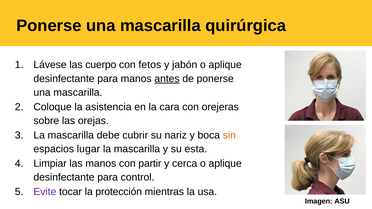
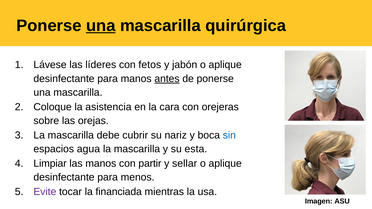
una underline: none -> present (101, 26)
cuerpo: cuerpo -> líderes (101, 65)
sin colour: orange -> blue (229, 135)
lugar: lugar -> agua (88, 149)
cerca: cerca -> sellar (185, 164)
control: control -> menos (138, 177)
protección: protección -> financiada (119, 192)
